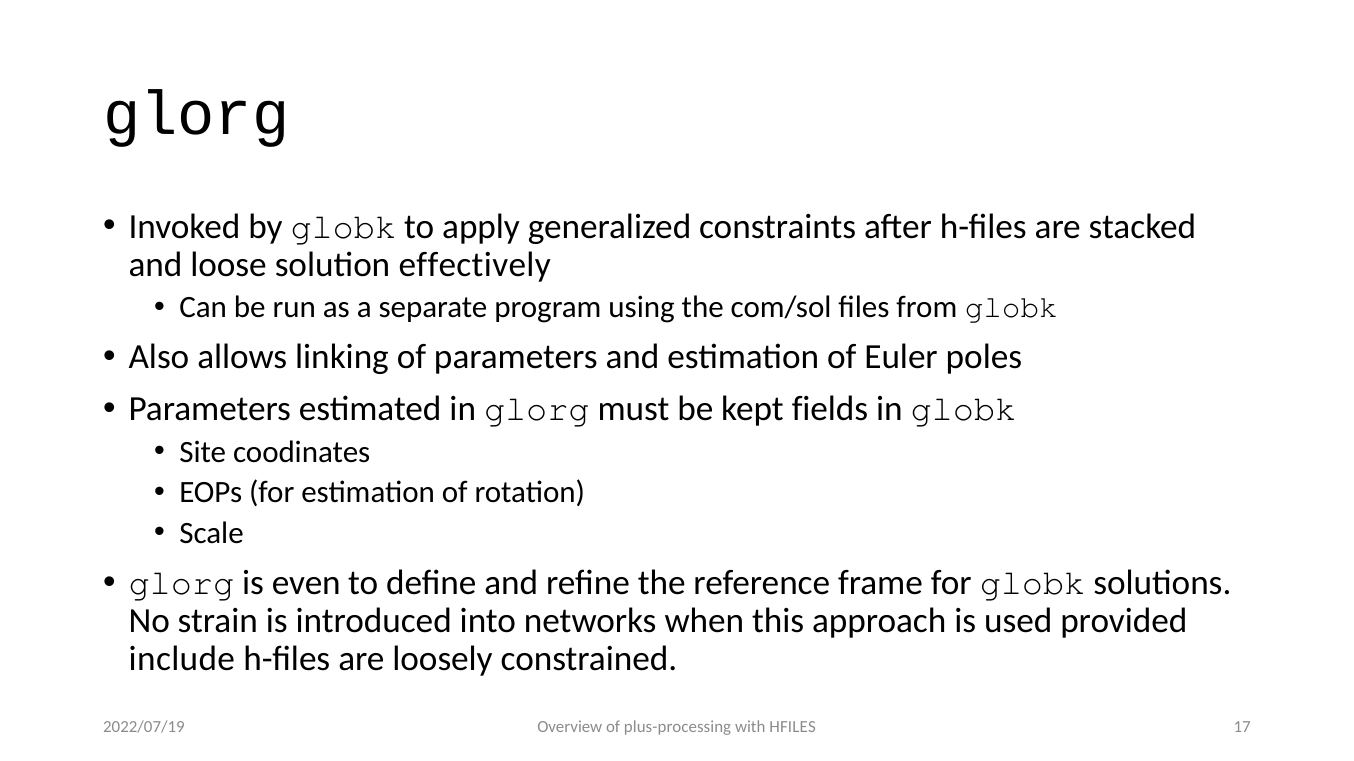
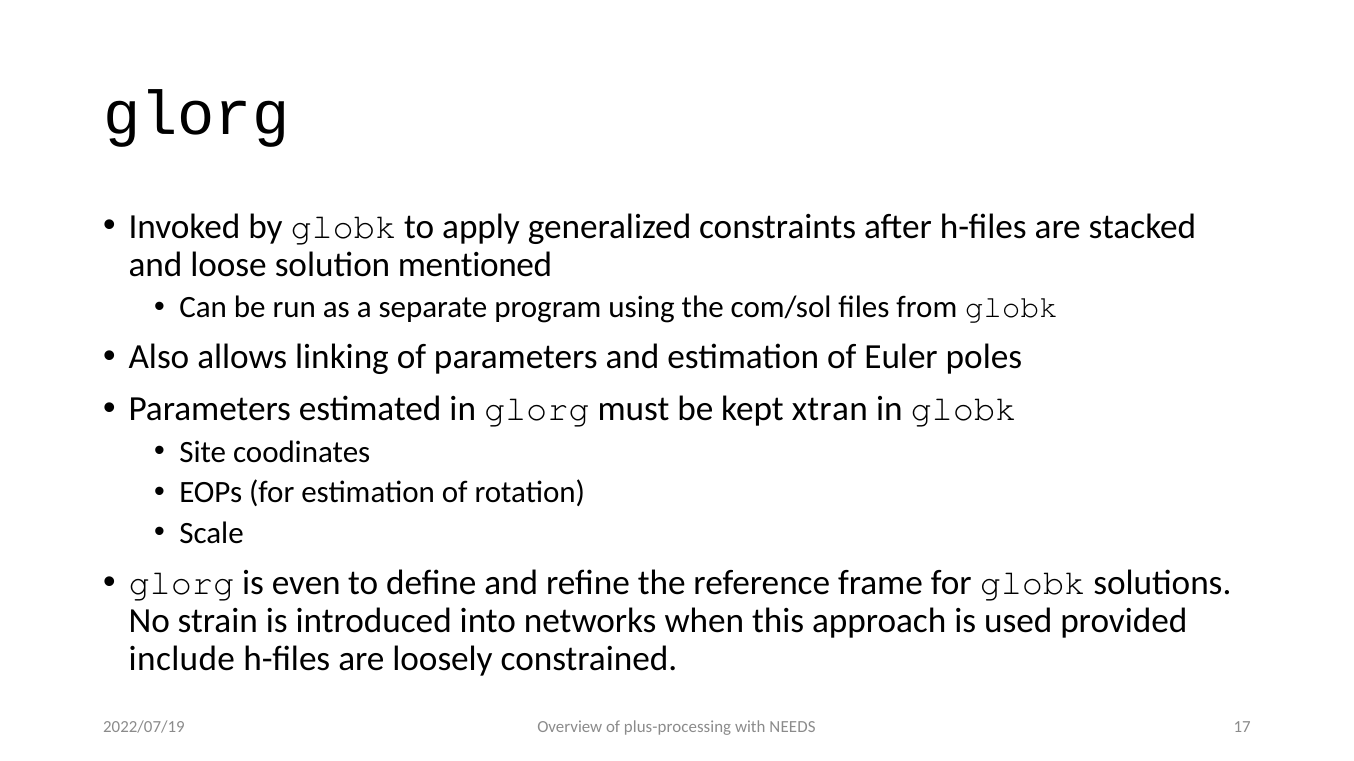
effectively: effectively -> mentioned (475, 265)
fields: fields -> xtran (830, 410)
HFILES: HFILES -> NEEDS (793, 727)
